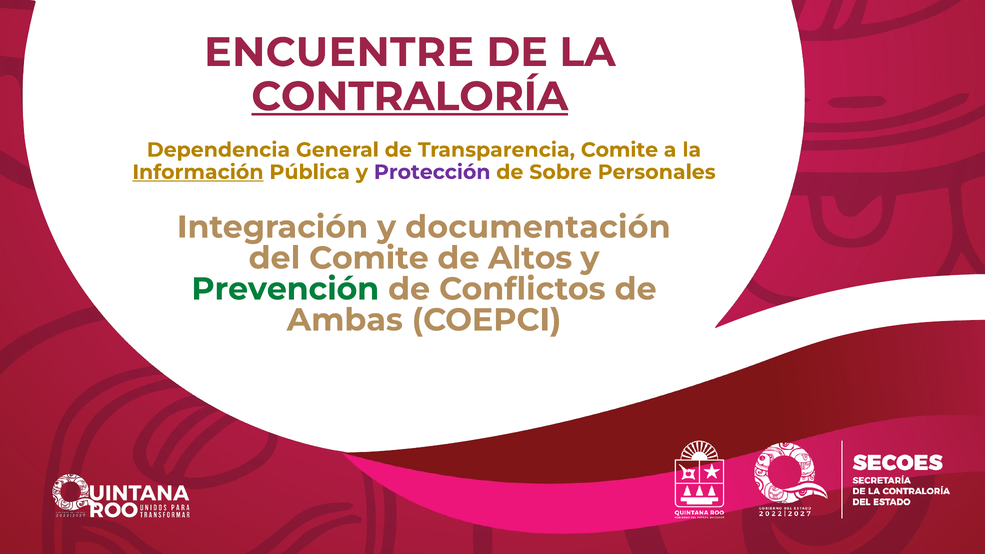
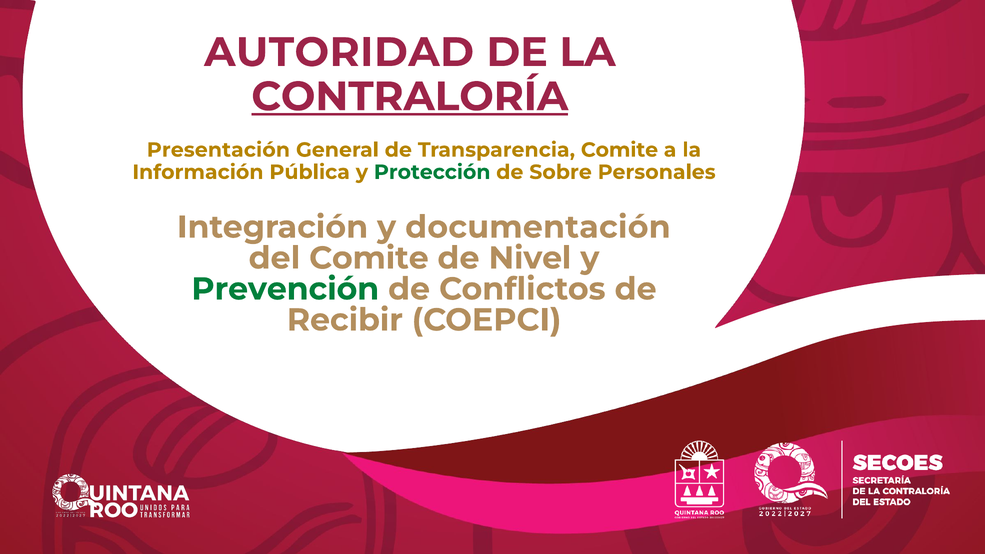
ENCUENTRE: ENCUENTRE -> AUTORIDAD (339, 52)
Dependencia: Dependencia -> Presentación (218, 150)
Información underline: present -> none (198, 172)
Protección colour: purple -> green (432, 172)
Altos: Altos -> Nivel (530, 258)
Ambas: Ambas -> Recibir (345, 320)
